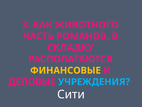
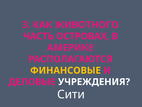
РОМАНОВ: РОМАНОВ -> ОСТРОВАХ (83, 36)
СКЛАДКУ: СКЛАДКУ -> АМЕРИКЕ (70, 47)
УЧРЕЖДЕНИЯ colour: light blue -> white (94, 82)
